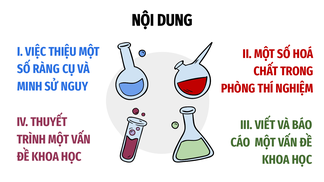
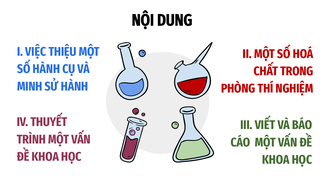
SỐ RÀNG: RÀNG -> HÀNH (46, 69)
SỬ NGUY: NGUY -> HÀNH (74, 87)
